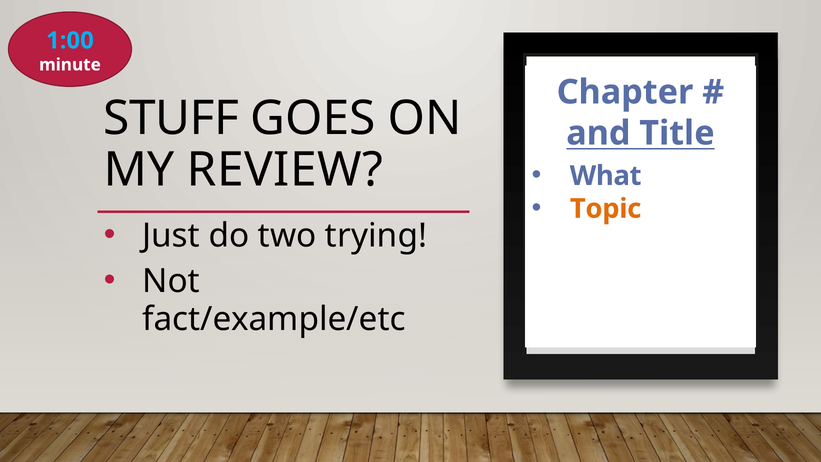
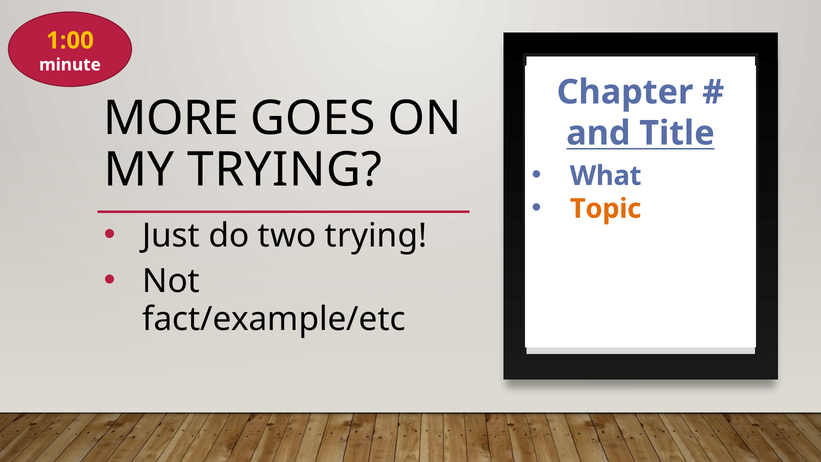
1:00 colour: light blue -> yellow (70, 41)
STUFF: STUFF -> MORE (171, 118)
MY REVIEW: REVIEW -> TRYING (285, 170)
